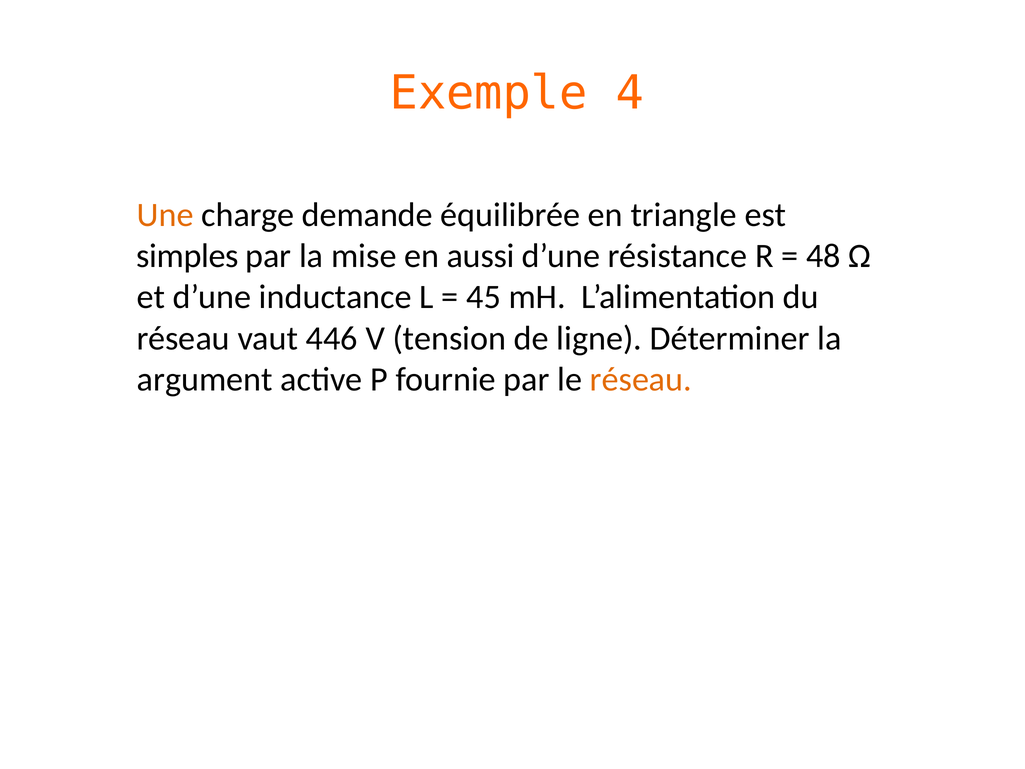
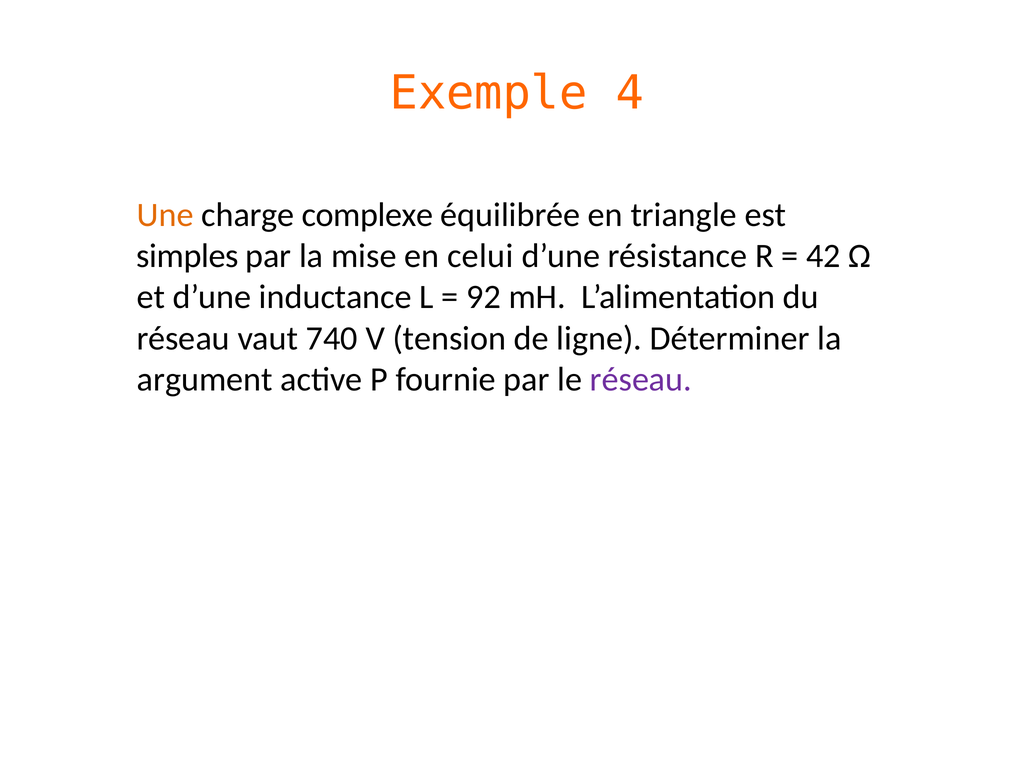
demande: demande -> complexe (368, 215)
aussi: aussi -> celui (480, 256)
48: 48 -> 42 (823, 256)
45: 45 -> 92 (484, 297)
446: 446 -> 740 (332, 338)
réseau colour: orange -> purple (641, 379)
